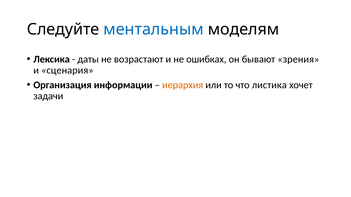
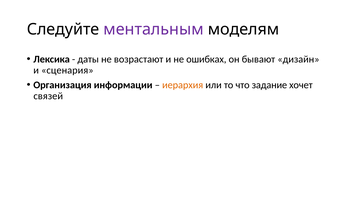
ментальным colour: blue -> purple (154, 29)
зрения: зрения -> дизайн (298, 59)
листика: листика -> задание (269, 85)
задачи: задачи -> связей (48, 96)
